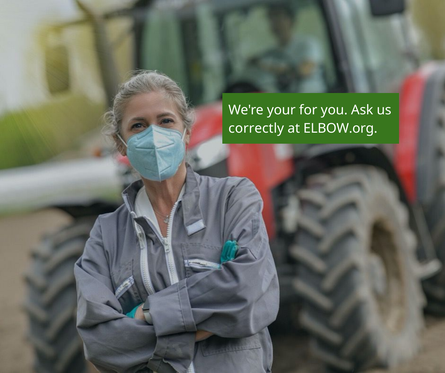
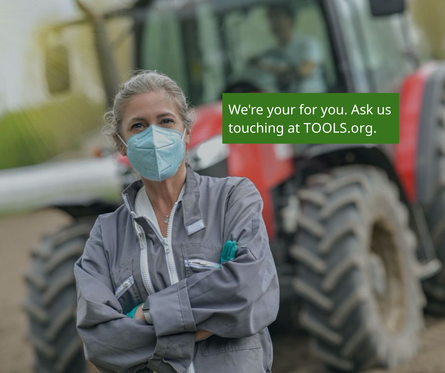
correctly: correctly -> touching (256, 128)
ELBOW.org: ELBOW.org -> TOOLS.org (340, 128)
